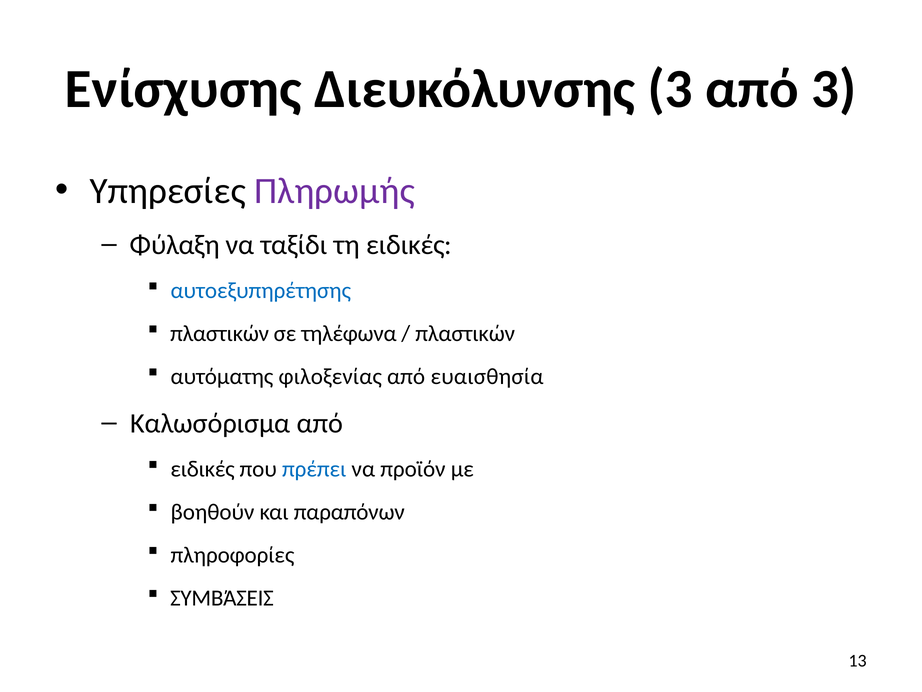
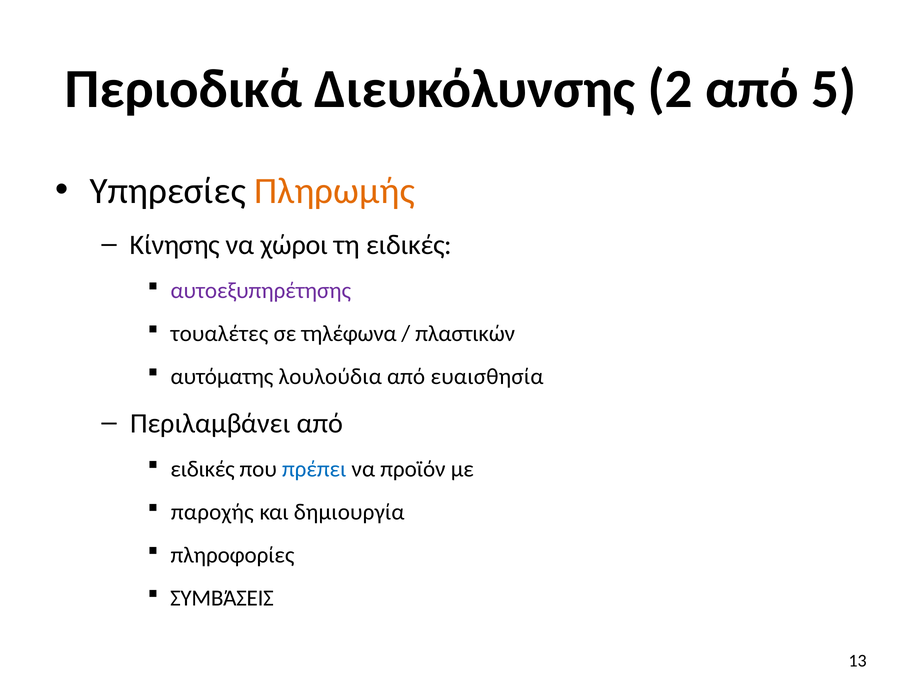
Ενίσχυσης: Ενίσχυσης -> Περιοδικά (183, 89)
Διευκόλυνσης 3: 3 -> 2 (670, 89)
από 3: 3 -> 5 (834, 89)
Πληρωμής colour: purple -> orange (335, 191)
Φύλαξη: Φύλαξη -> Κίνησης (175, 245)
ταξίδι: ταξίδι -> χώροι (294, 245)
αυτοεξυπηρέτησης colour: blue -> purple (261, 290)
πλαστικών: πλαστικών -> τουαλέτες (219, 333)
φιλοξενίας: φιλοξενίας -> λουλούδια (330, 377)
Καλωσόρισμα: Καλωσόρισμα -> Περιλαμβάνει (210, 423)
βοηθούν: βοηθούν -> παροχής (212, 512)
παραπόνων: παραπόνων -> δημιουργία (349, 512)
